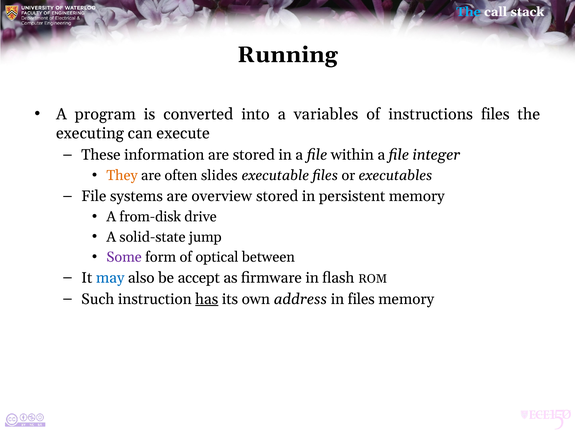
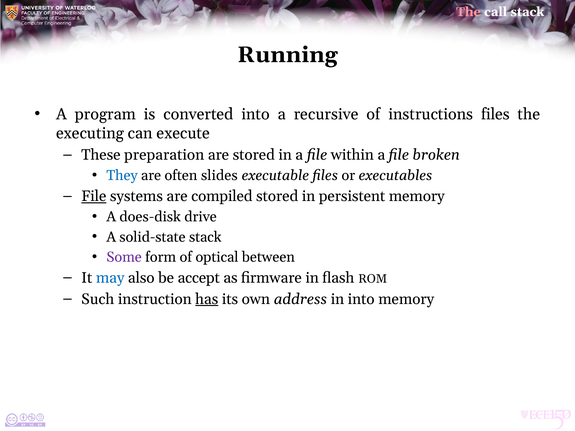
The colour: light blue -> pink (469, 12)
variables: variables -> recursive (326, 114)
information: information -> preparation (164, 155)
integer: integer -> broken (436, 155)
They colour: orange -> blue (122, 176)
File underline: none -> present (94, 196)
overview: overview -> compiled (222, 196)
from-disk: from-disk -> does-disk (150, 217)
solid-state jump: jump -> stack (205, 237)
in files: files -> into (361, 299)
